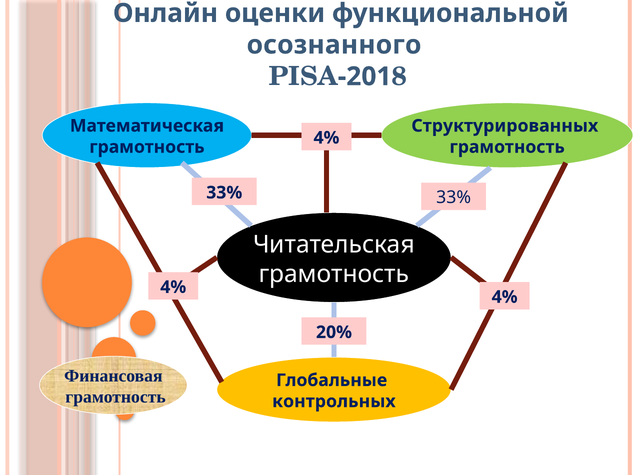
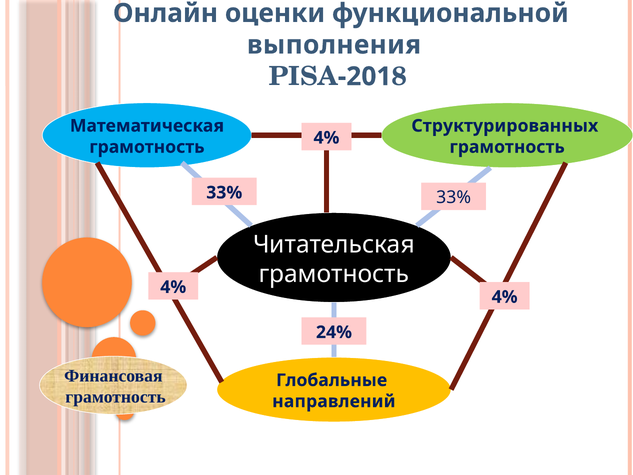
осознанного: осознанного -> выполнения (334, 45)
20%: 20% -> 24% (334, 332)
контрольных: контрольных -> направлений (334, 401)
